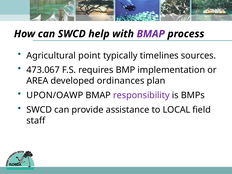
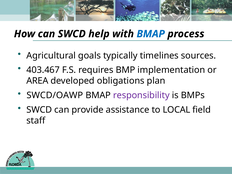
BMAP colour: purple -> blue (151, 34)
point: point -> goals (90, 56)
473.067: 473.067 -> 403.467 (43, 70)
ordinances: ordinances -> obligations (121, 81)
UPON/OAWP: UPON/OAWP -> SWCD/OAWP (55, 95)
